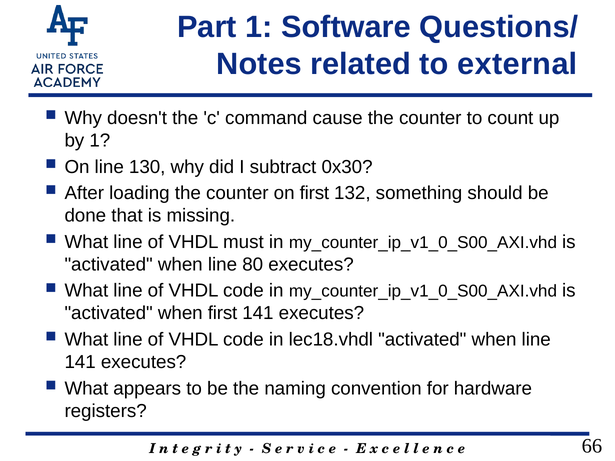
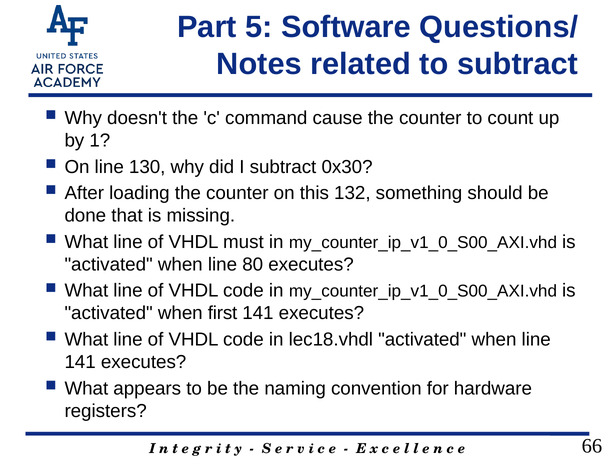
Part 1: 1 -> 5 (259, 27)
to external: external -> subtract (518, 64)
on first: first -> this (314, 193)
